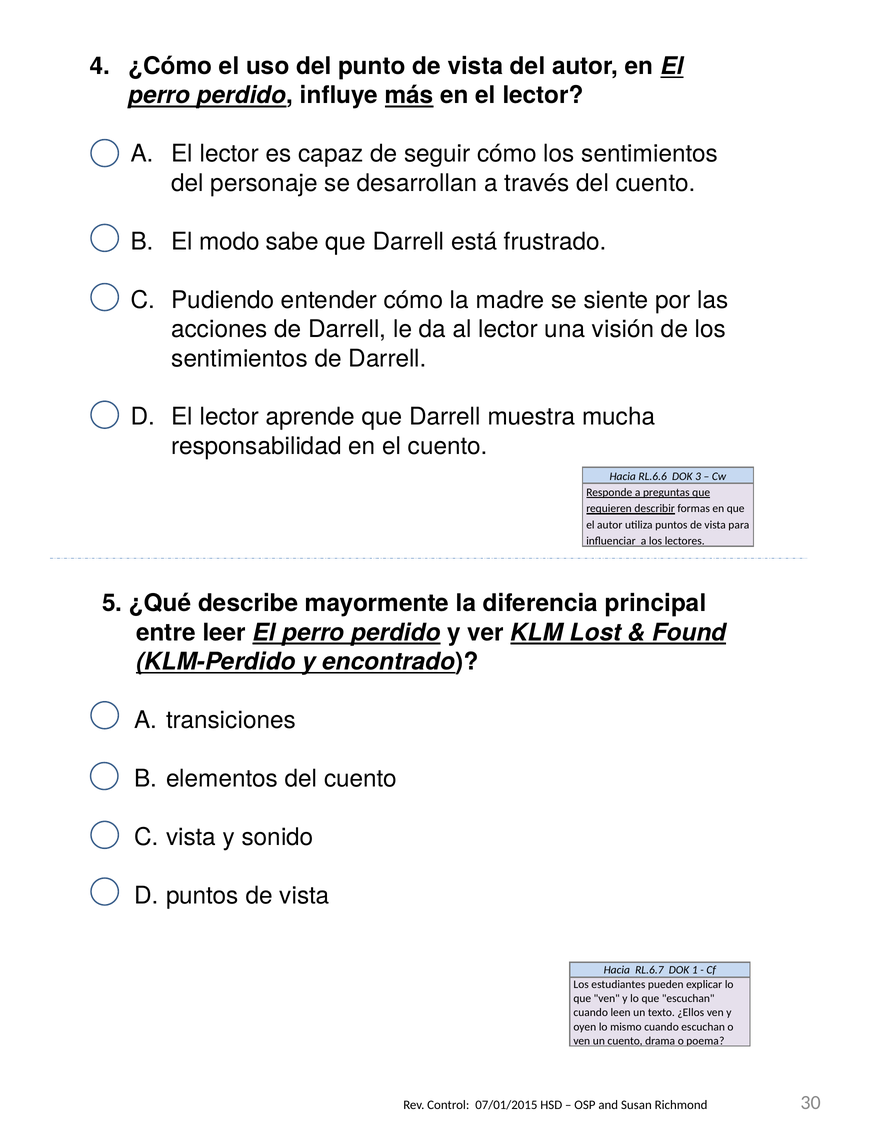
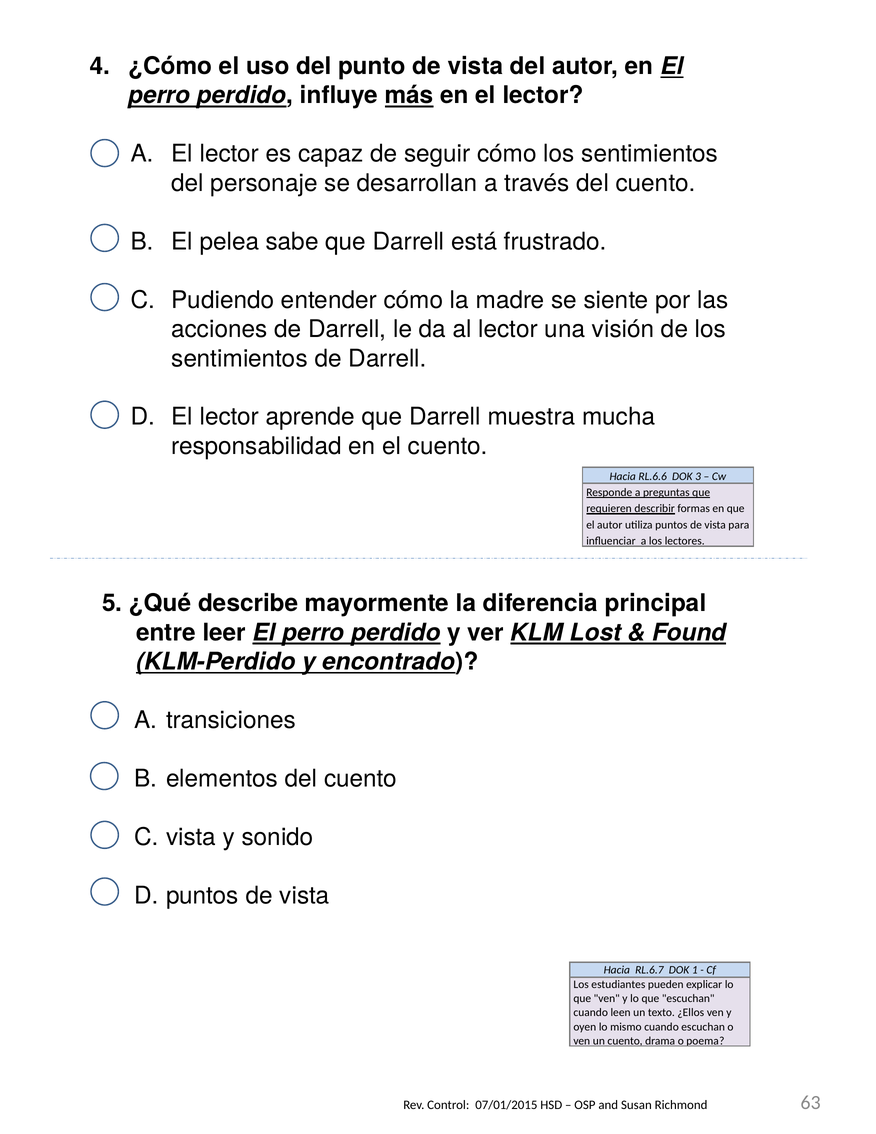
modo: modo -> pelea (229, 241)
30: 30 -> 63 (811, 1102)
